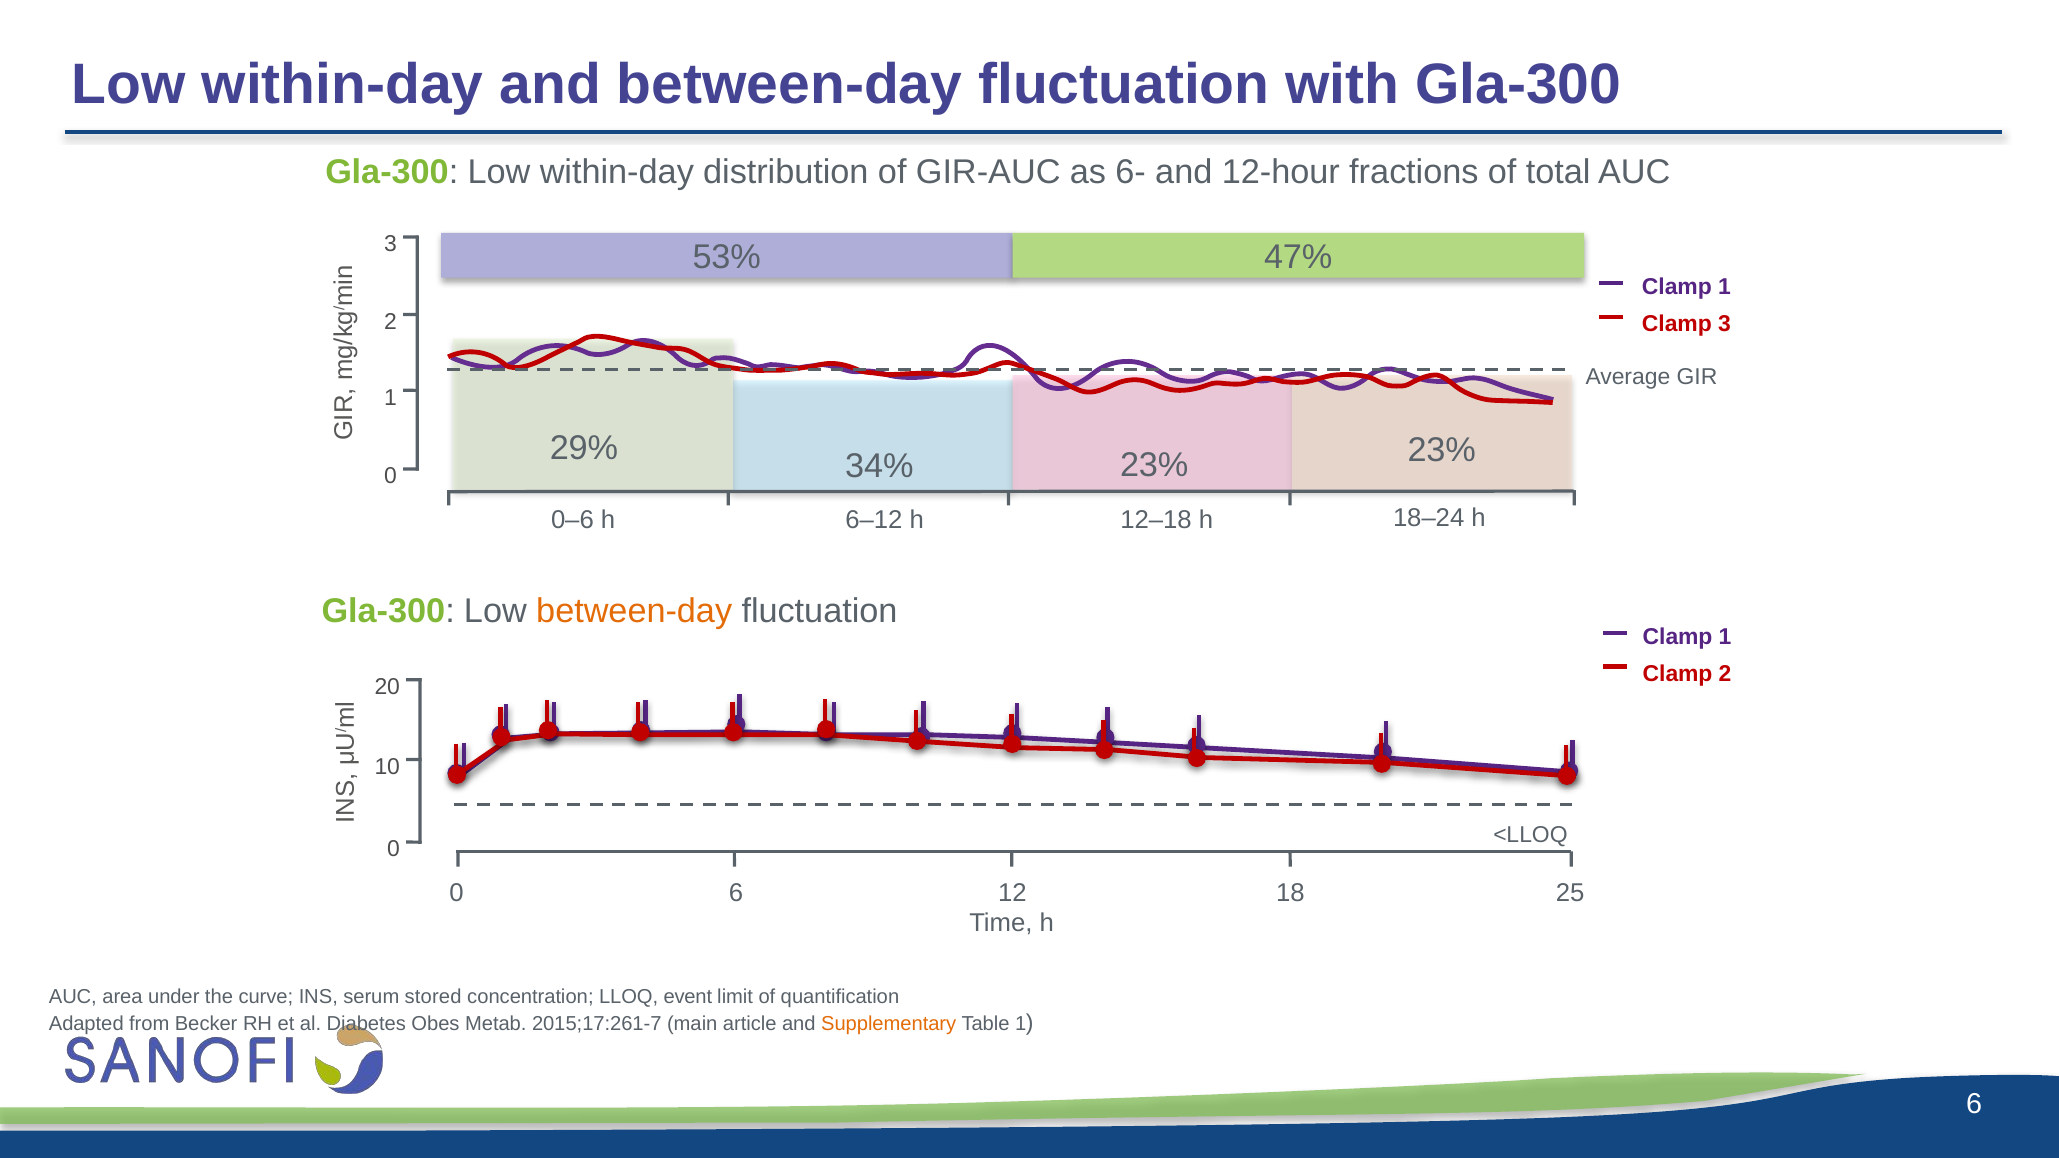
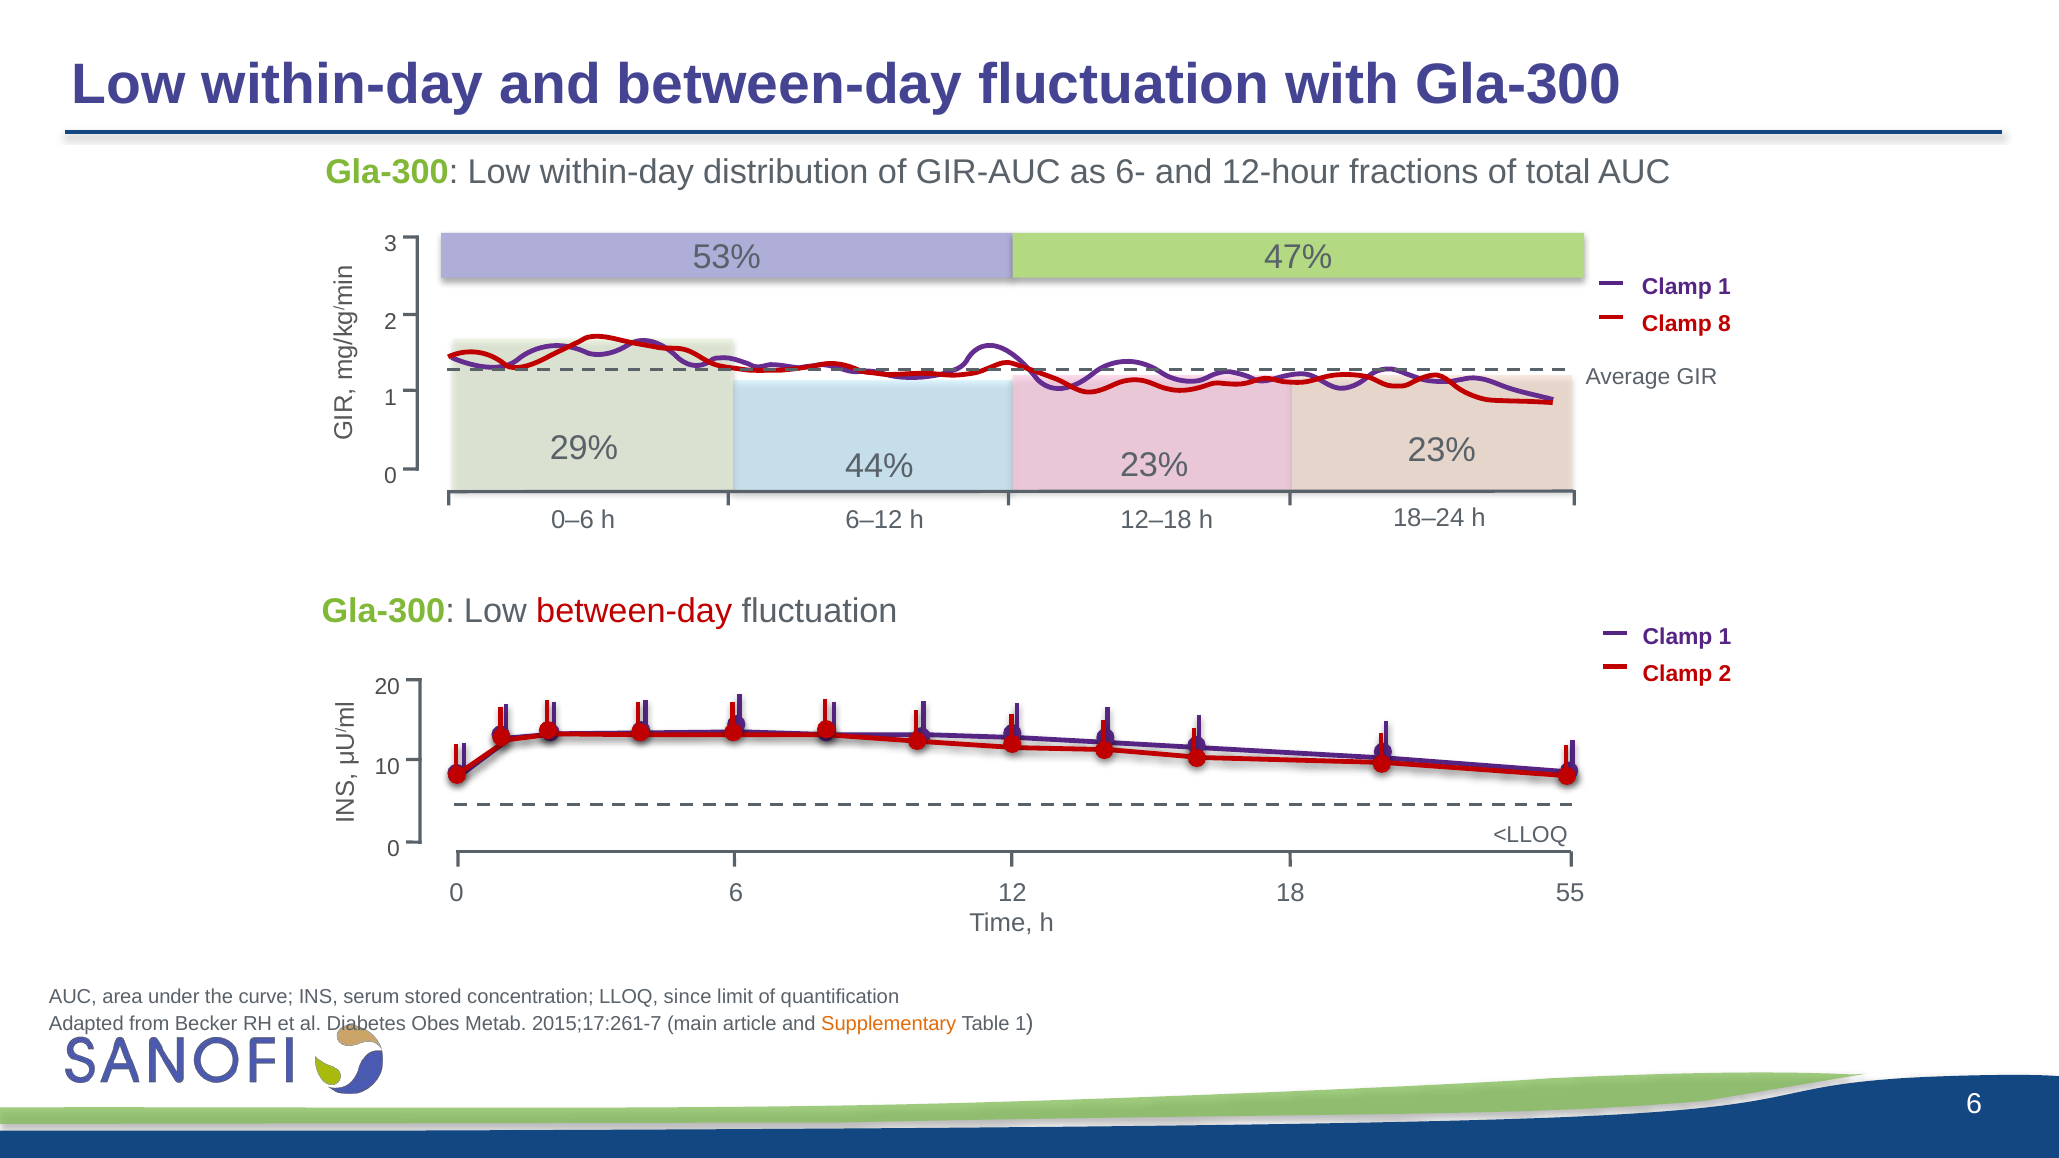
Clamp 3: 3 -> 8 (1724, 324)
34%: 34% -> 44% (879, 466)
between-day colour: orange -> red (634, 611)
25: 25 -> 55 (1570, 893)
event: event -> since (688, 997)
